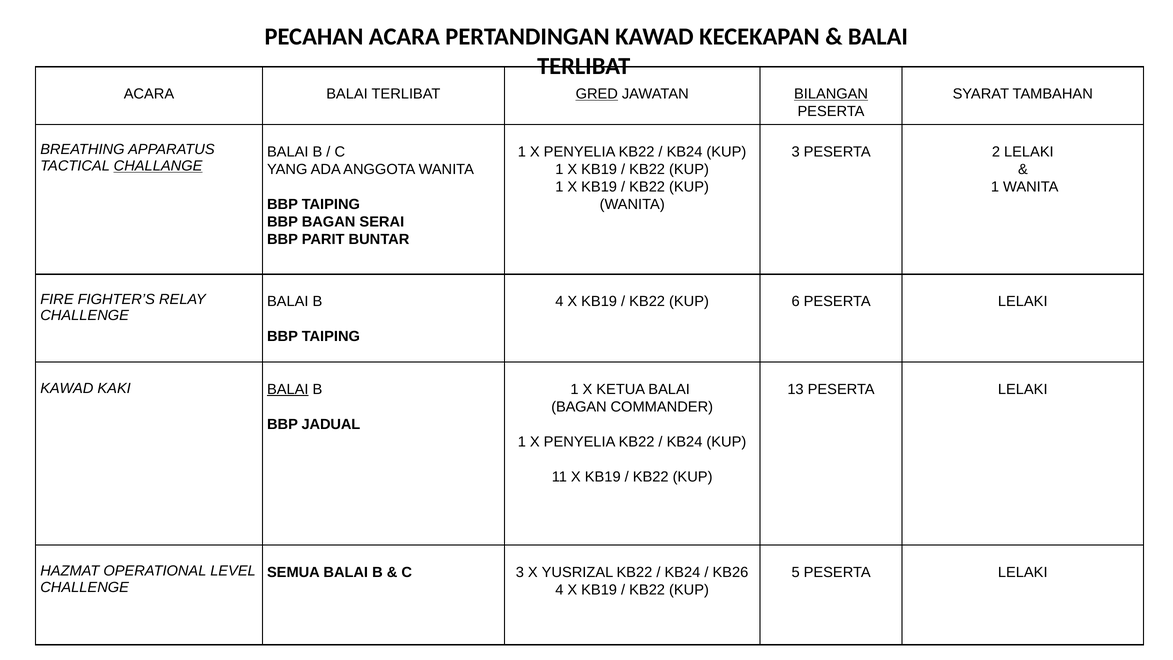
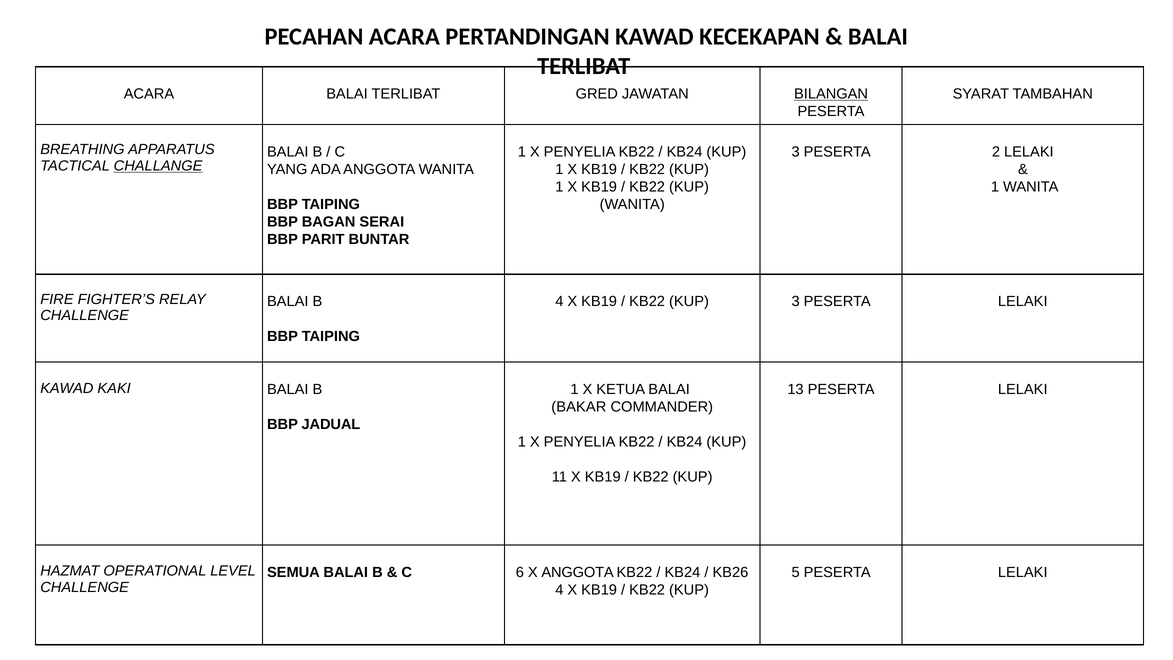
GRED underline: present -> none (597, 94)
KUP 6: 6 -> 3 (796, 301)
BALAI underline: present -> none (288, 389)
BAGAN: BAGAN -> BAKAR (579, 407)
C 3: 3 -> 6 (520, 572)
X YUSRIZAL: YUSRIZAL -> ANGGOTA (578, 572)
